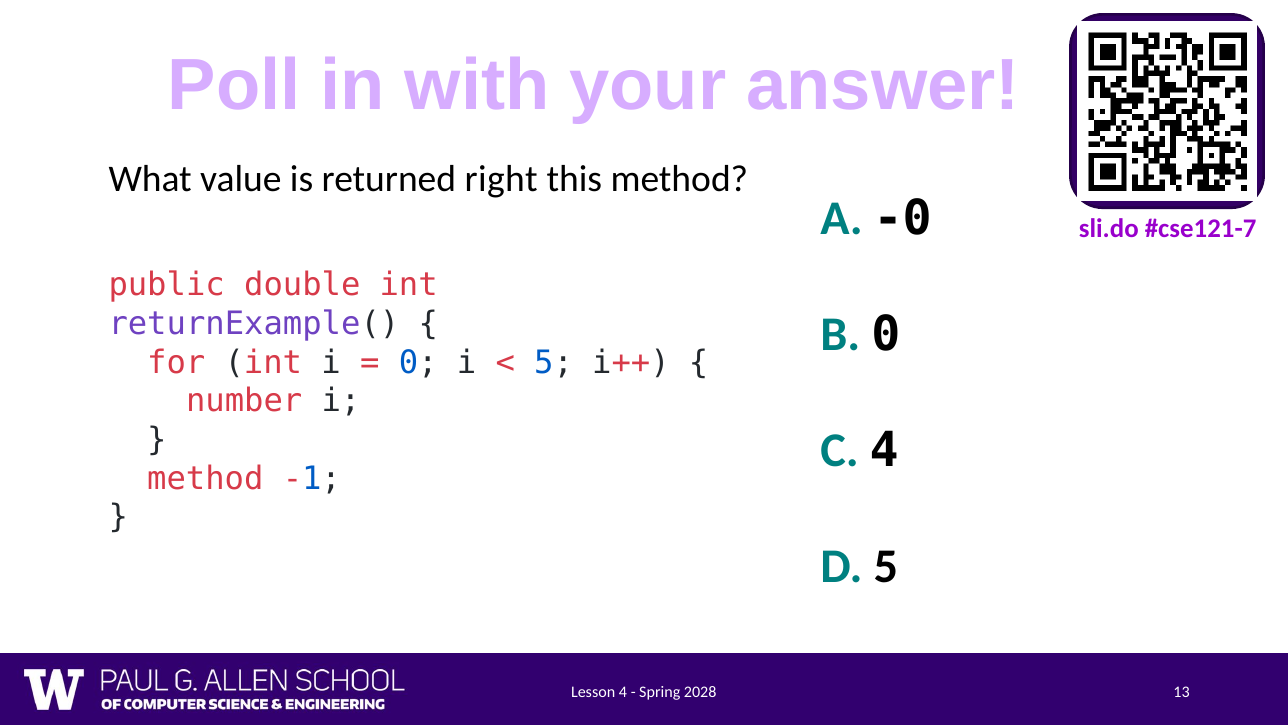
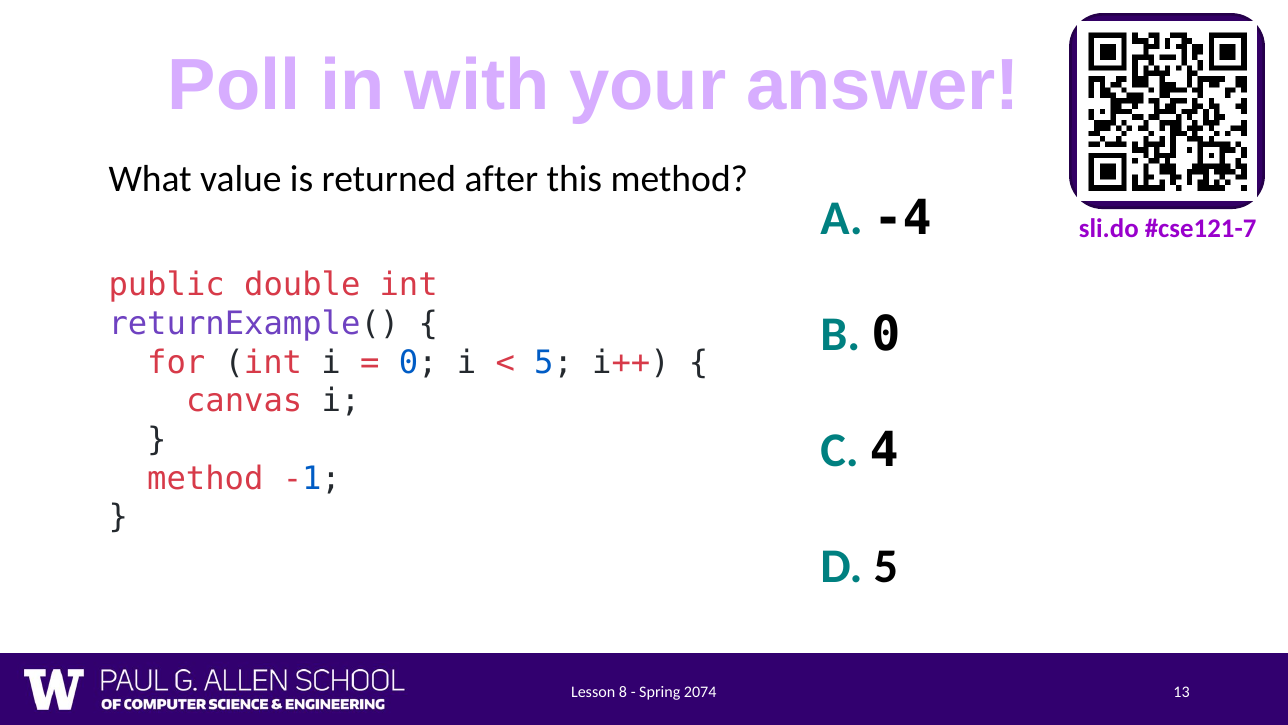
right: right -> after (501, 179)
-0: -0 -> -4 (903, 218)
number: number -> canvas (244, 401)
Lesson 4: 4 -> 8 (623, 692)
2028: 2028 -> 2074 (700, 692)
